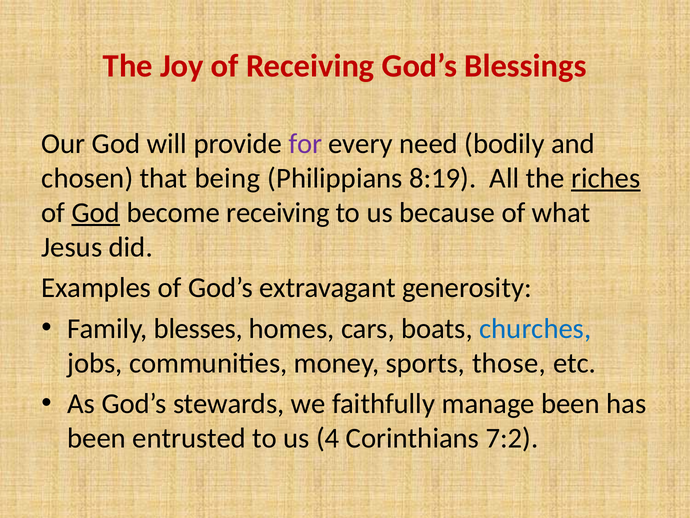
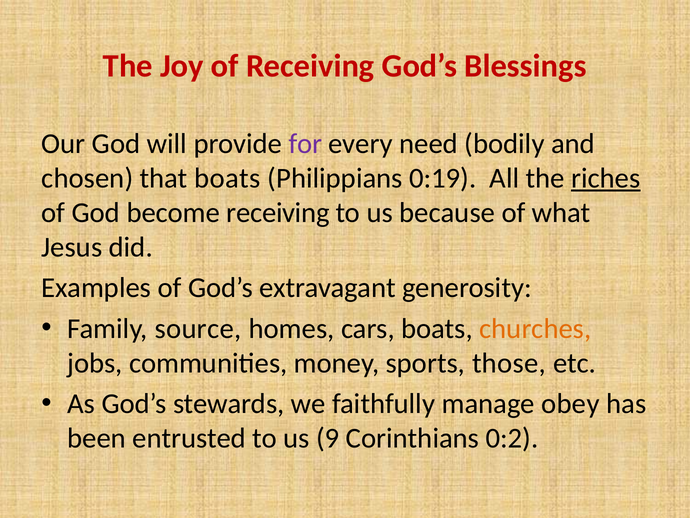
that being: being -> boats (227, 178)
8:19: 8:19 -> 0:19 (443, 178)
God underline: present -> none (96, 212)
blesses: blesses -> source (198, 328)
churches colour: blue -> orange (535, 328)
manage been: been -> obey (570, 403)
4: 4 -> 9 (328, 438)
7:2: 7:2 -> 0:2 (512, 438)
